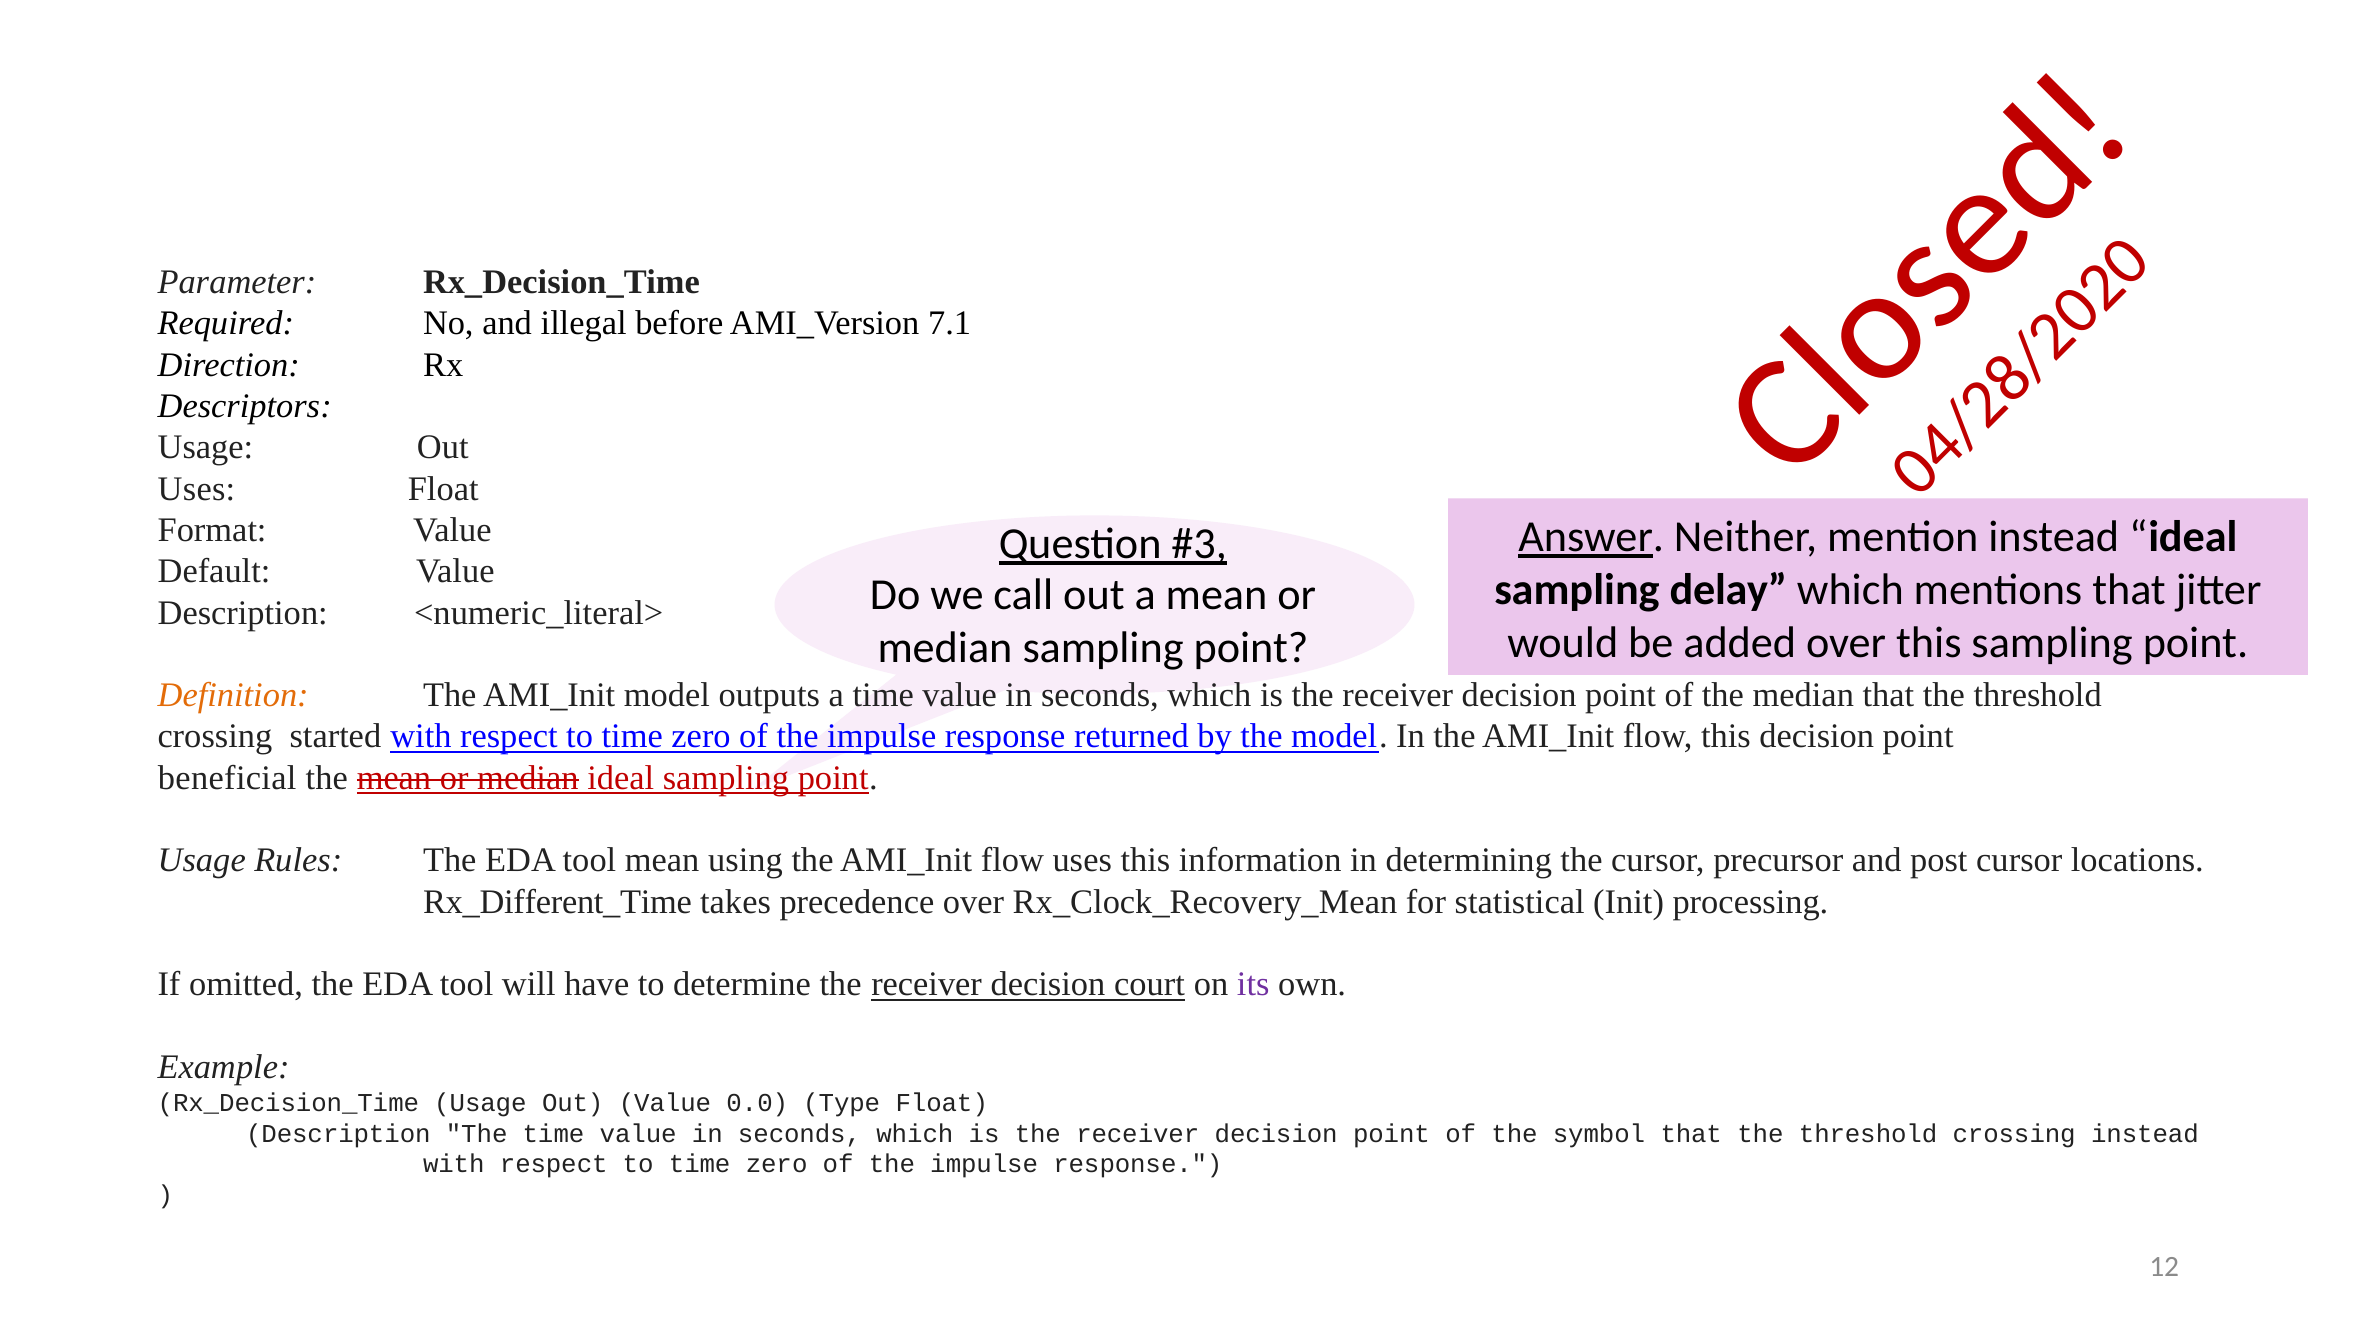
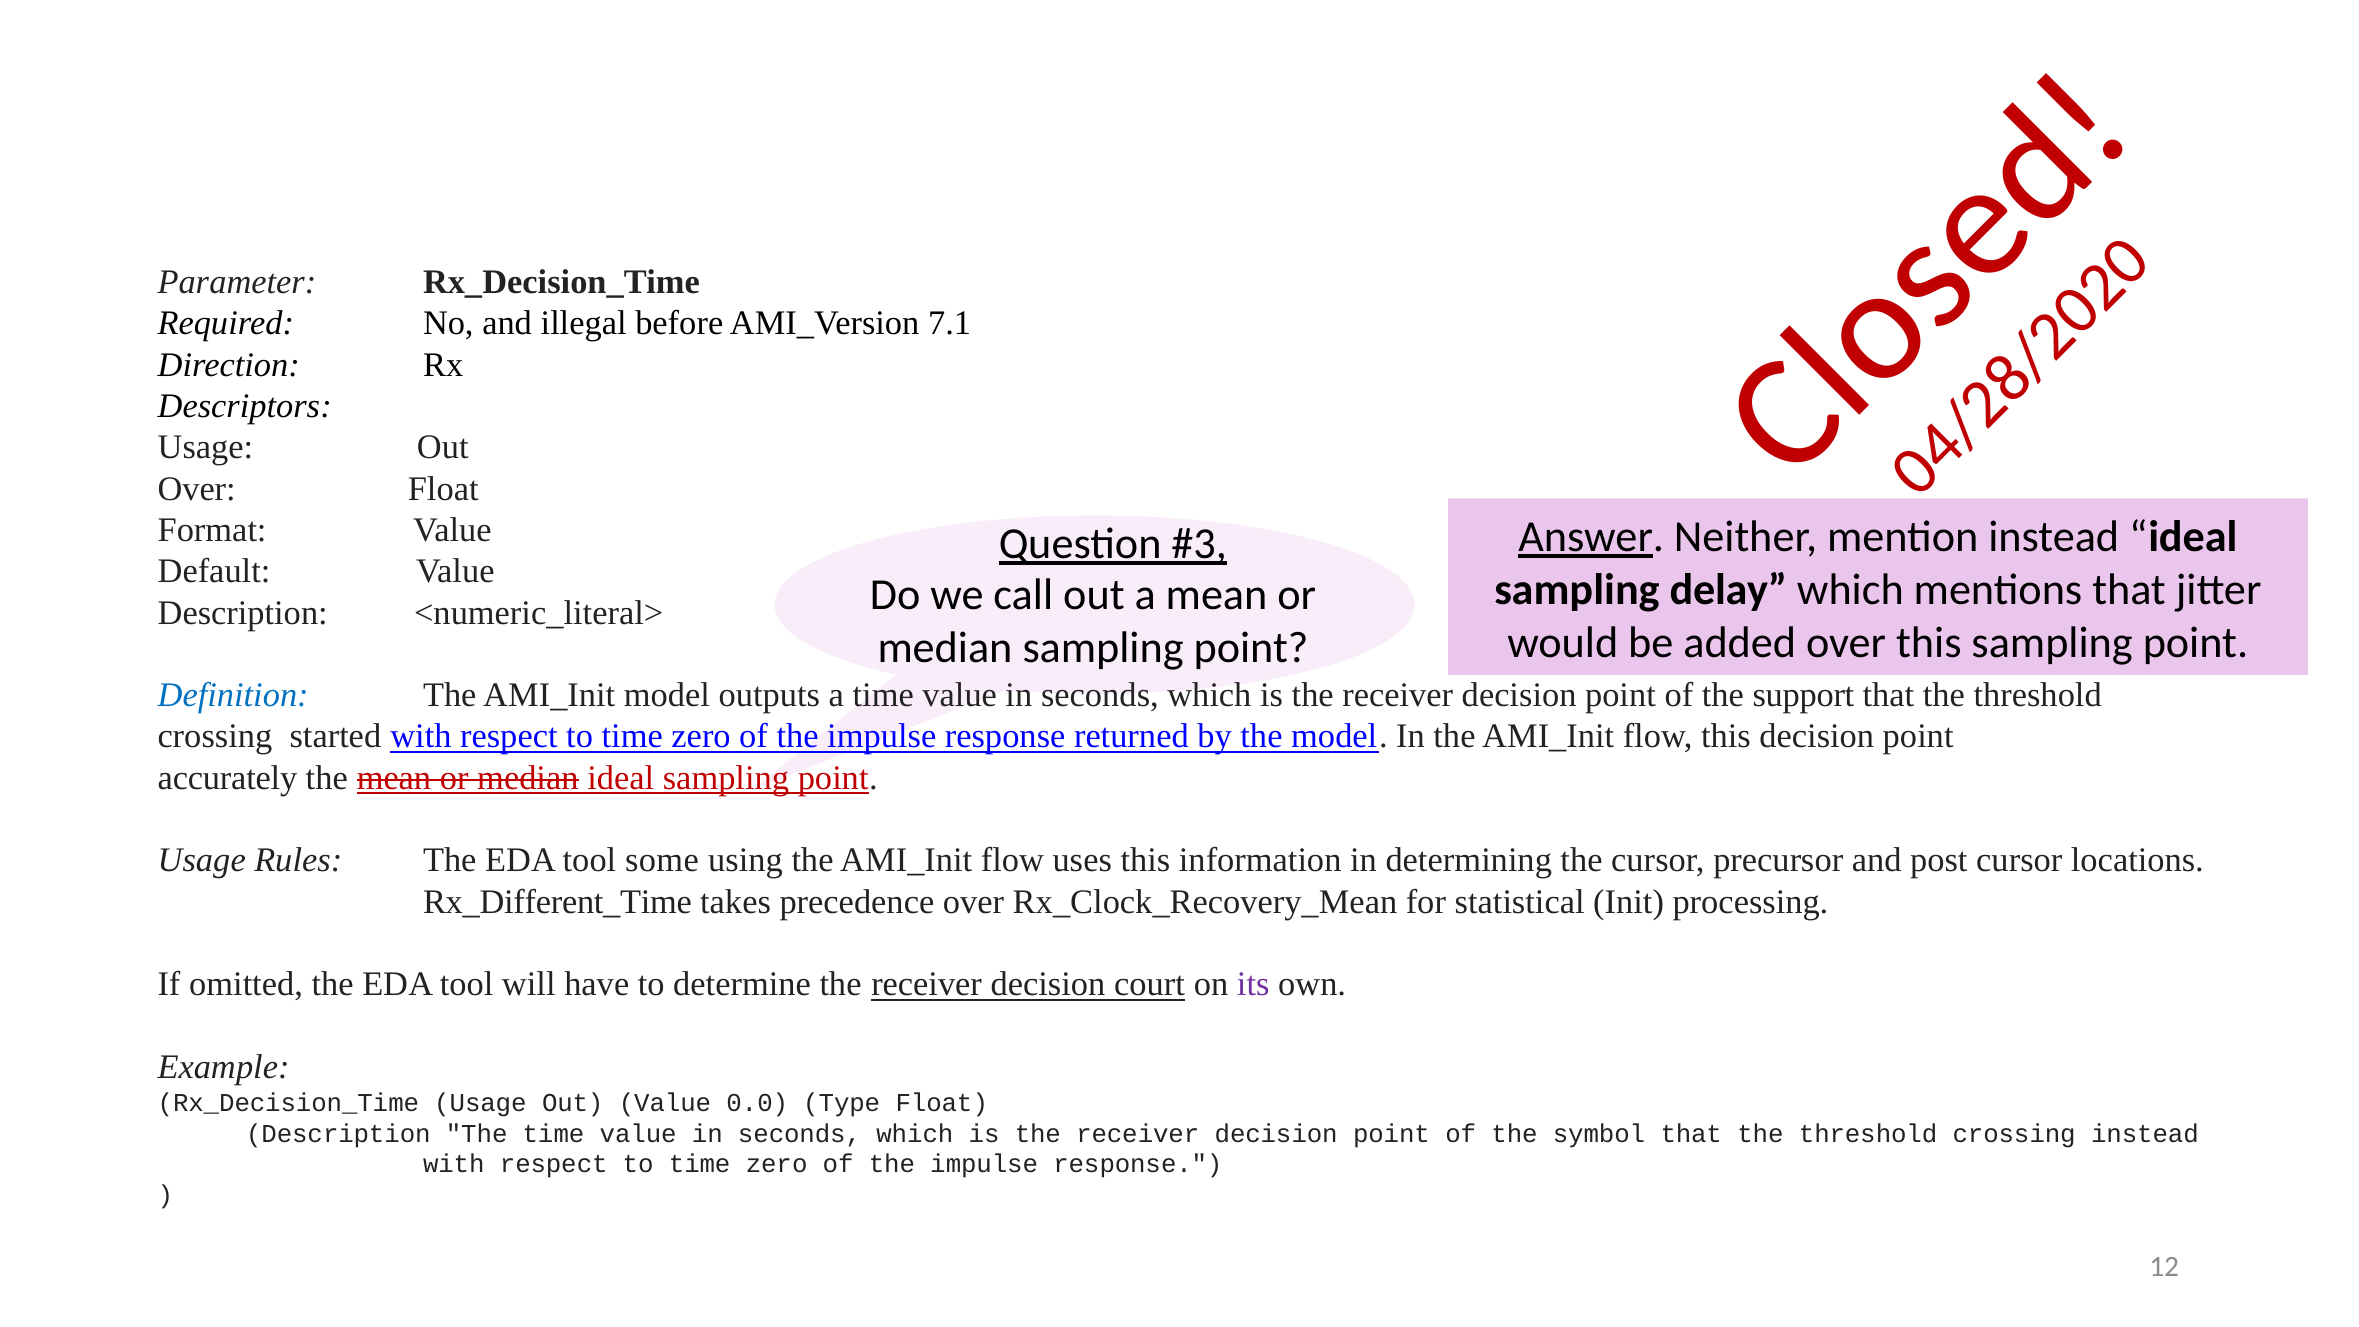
Uses: Uses -> Over (197, 489)
Definition colour: orange -> blue (233, 695)
the median: median -> support (1803, 695)
beneficial: beneficial -> accurately (227, 778)
tool mean: mean -> some (662, 861)
